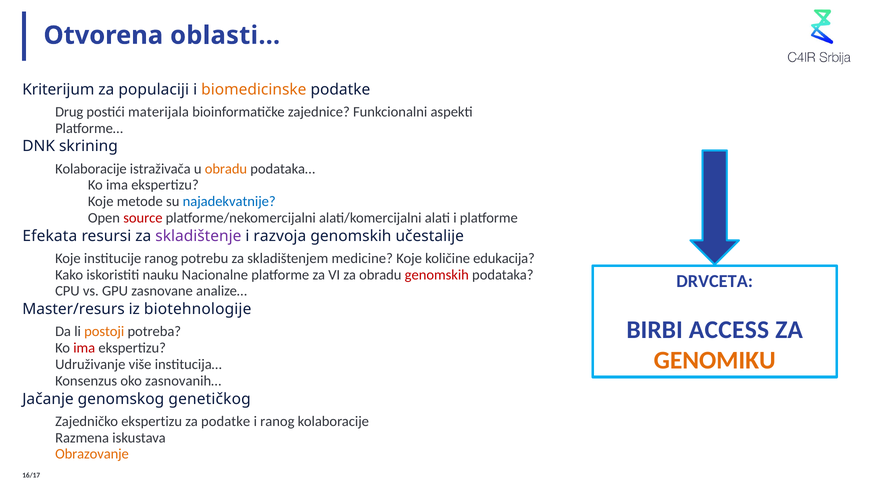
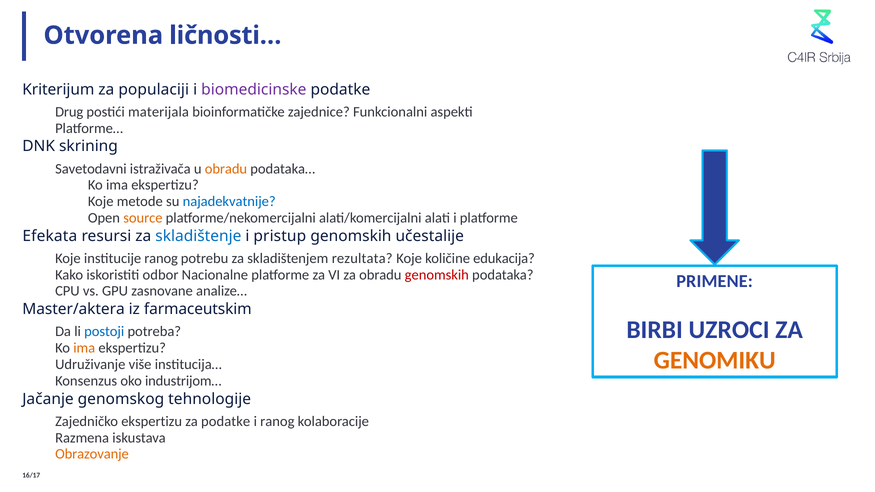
oblasti…: oblasti… -> ličnosti… (225, 35)
biomedicinske colour: orange -> purple (254, 89)
Kolaboracije: Kolaboracije -> Savetodavni (91, 169)
source colour: red -> orange (143, 218)
skladištenje colour: purple -> blue (198, 236)
razvoja: razvoja -> pristup (280, 236)
medicine: medicine -> rezultata (362, 258)
nauku: nauku -> odbor (161, 275)
DRVCETA: DRVCETA -> PRIMENE (715, 281)
Master/resurs: Master/resurs -> Master/aktera (74, 309)
biotehnologije: biotehnologije -> farmaceutskim (198, 309)
ACCESS: ACCESS -> UZROCI (729, 330)
postoji colour: orange -> blue (104, 332)
ima colour: red -> orange (84, 348)
zasnovanih…: zasnovanih… -> industrijom… (183, 381)
genetičkog: genetičkog -> tehnologije (210, 399)
